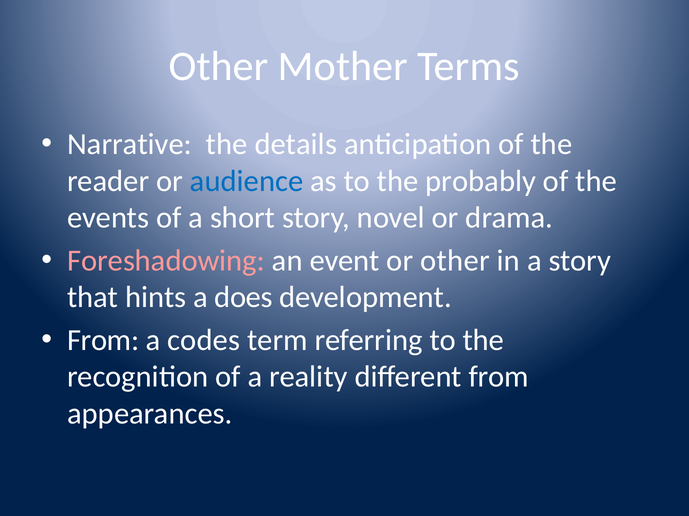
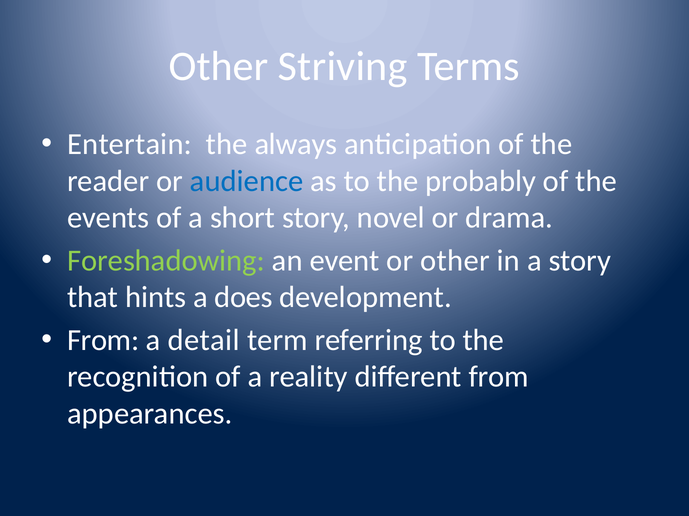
Mother: Mother -> Striving (343, 67)
Narrative: Narrative -> Entertain (130, 145)
details: details -> always (296, 145)
Foreshadowing colour: pink -> light green (166, 261)
codes: codes -> detail (204, 341)
